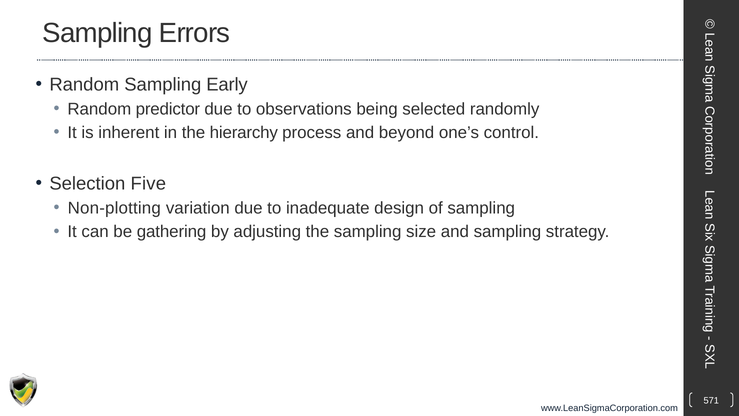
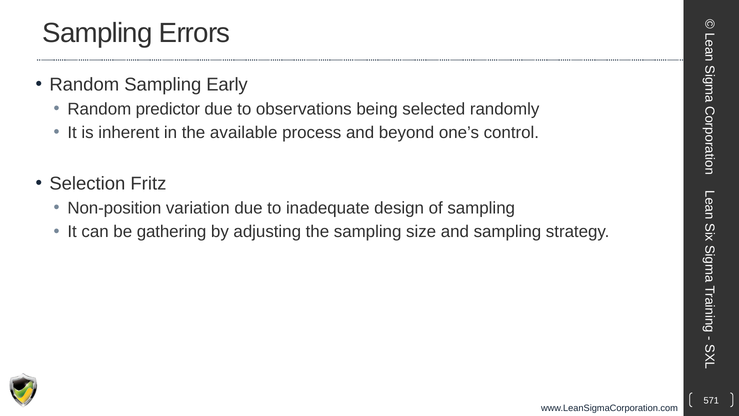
hierarchy: hierarchy -> available (244, 133)
Five: Five -> Fritz (148, 184)
Non-plotting: Non-plotting -> Non-position (114, 208)
